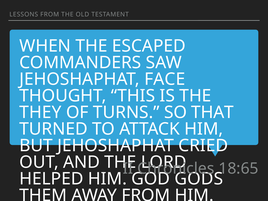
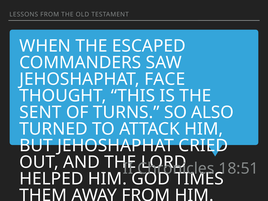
THEY: THEY -> SENT (40, 112)
THAT: THAT -> ALSO (212, 112)
18:65: 18:65 -> 18:51 (239, 168)
GODS: GODS -> TIMES (199, 179)
